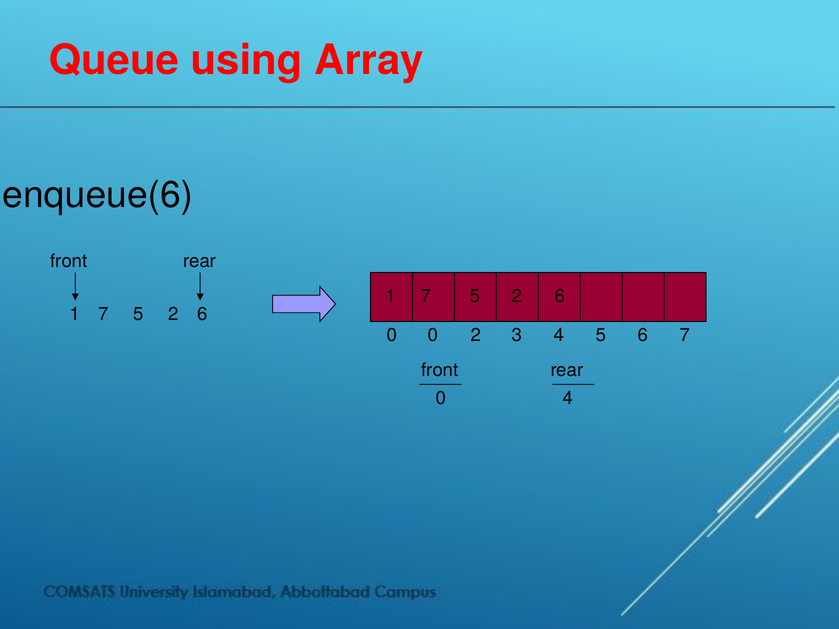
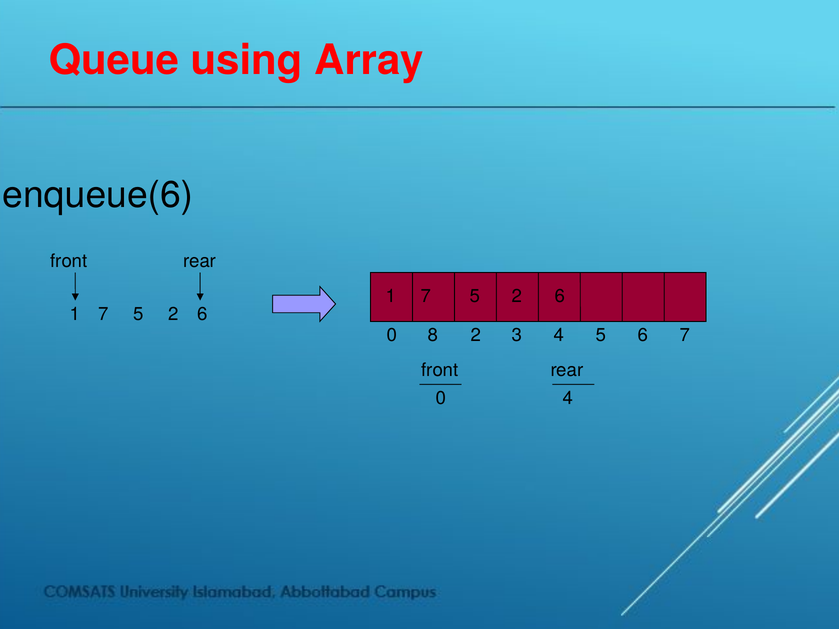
0: 0 -> 8 (433, 335)
